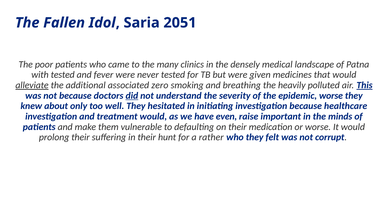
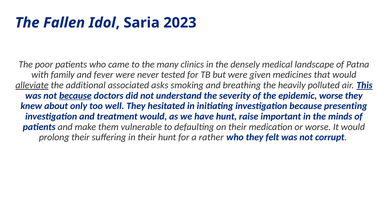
2051: 2051 -> 2023 (180, 23)
with tested: tested -> family (63, 75)
zero: zero -> asks (160, 85)
because underline: none -> present (75, 96)
did underline: present -> none (132, 96)
healthcare: healthcare -> presenting (346, 106)
have even: even -> hunt (226, 116)
